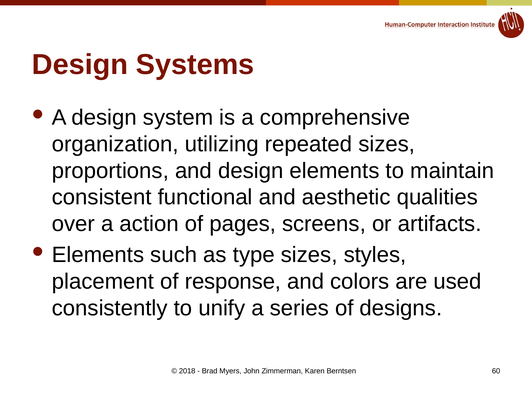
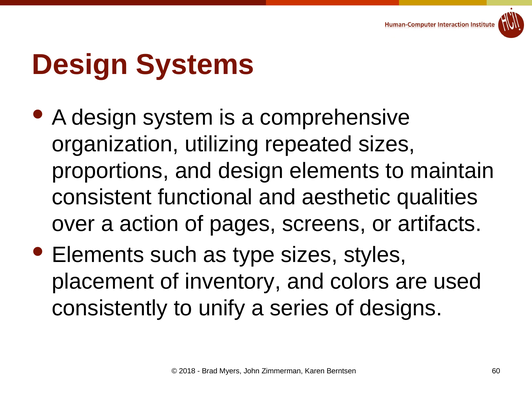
response: response -> inventory (233, 282)
